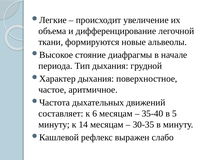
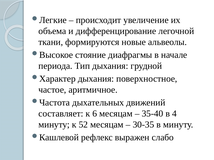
5: 5 -> 4 (174, 114)
14: 14 -> 52 (83, 125)
